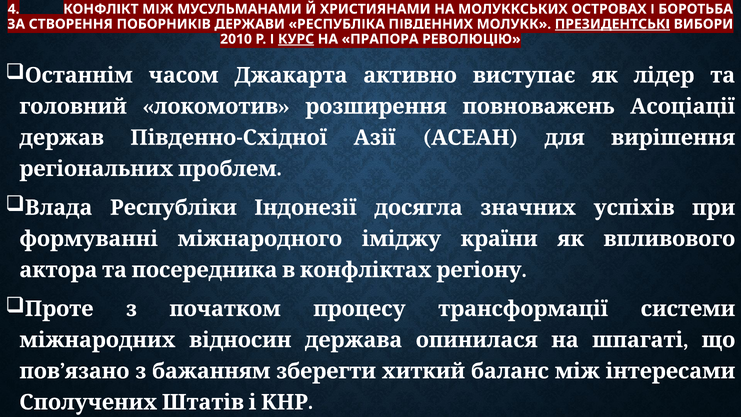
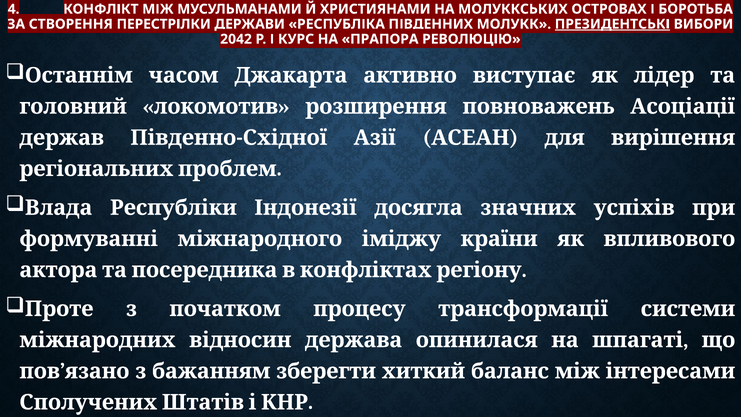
ПОБОРНИКІВ: ПОБОРНИКІВ -> ПЕРЕСТРІЛКИ (164, 24)
2010: 2010 -> 2042 (236, 39)
КУРС underline: present -> none (296, 39)
